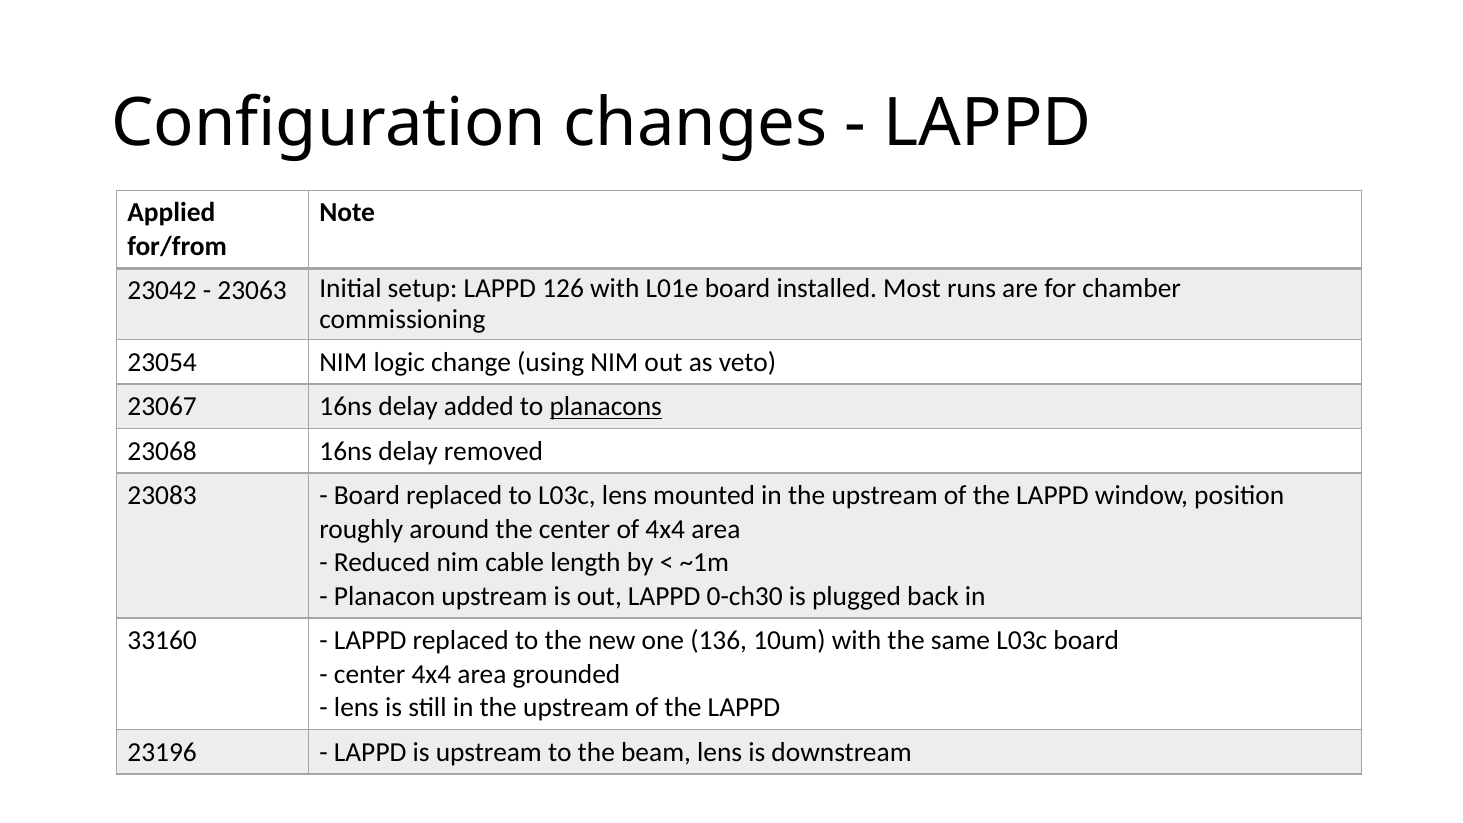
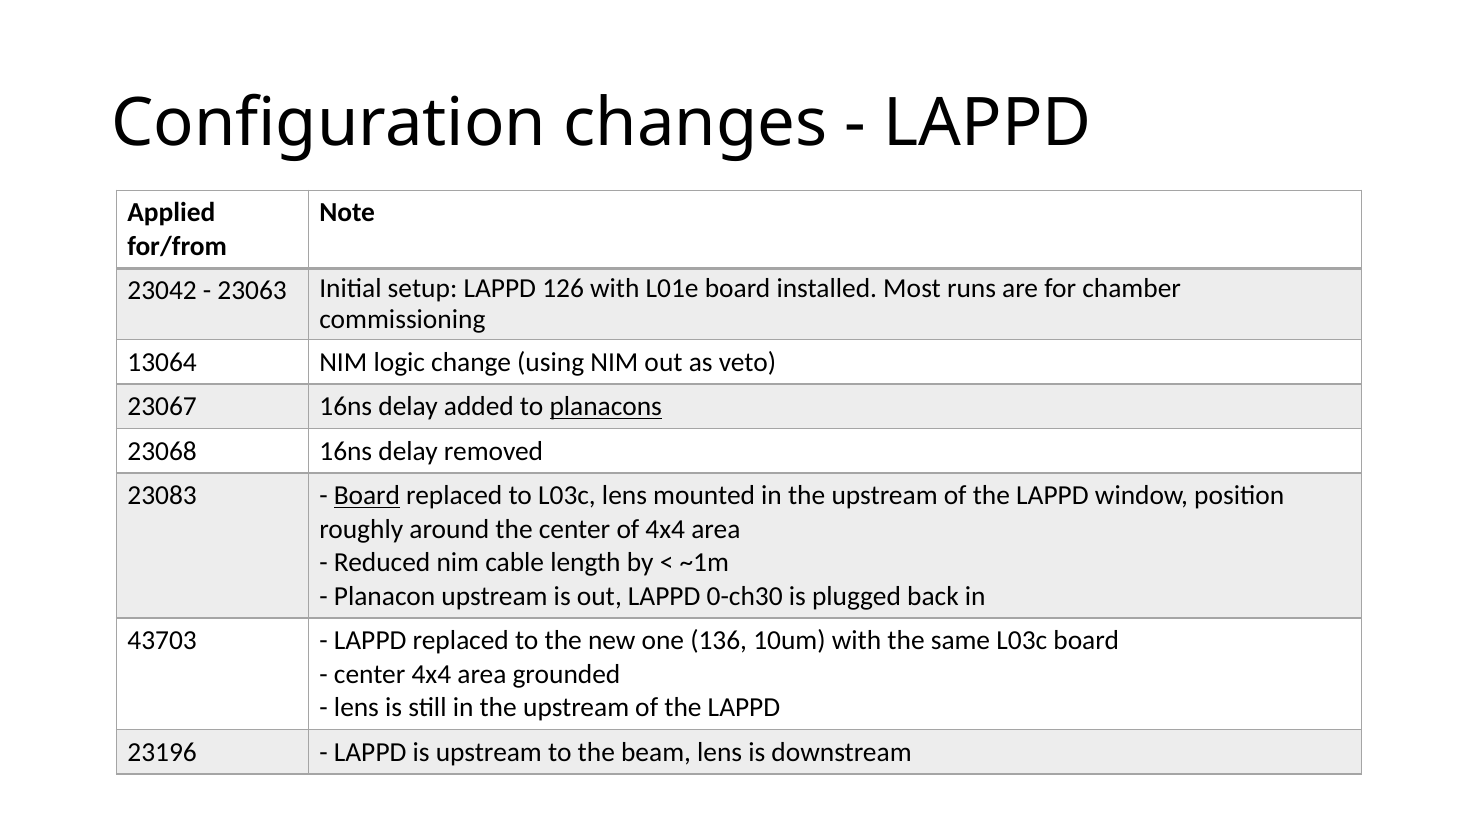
23054: 23054 -> 13064 (162, 362)
Board underline: none -> present (367, 496)
33160: 33160 -> 43703 (162, 641)
